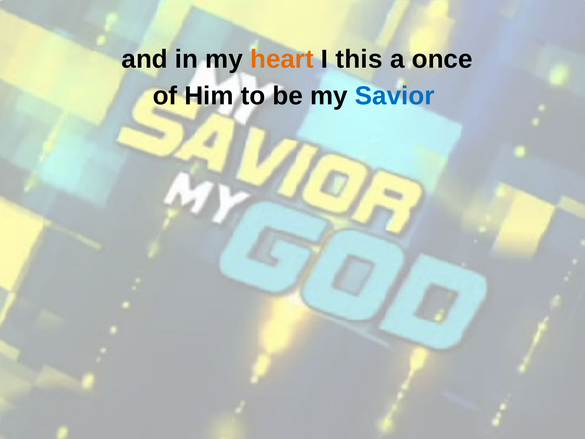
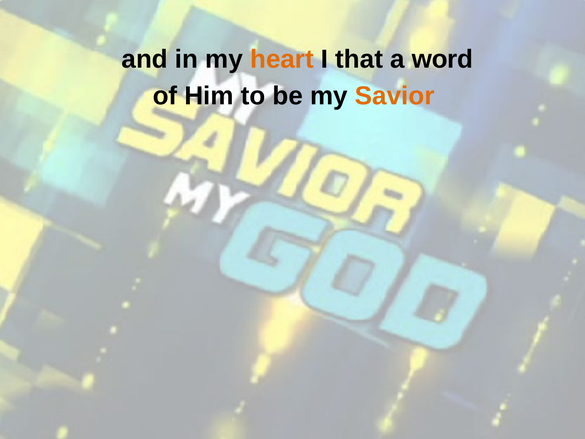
this: this -> that (359, 59)
once: once -> word (442, 59)
Savior colour: blue -> orange (395, 96)
